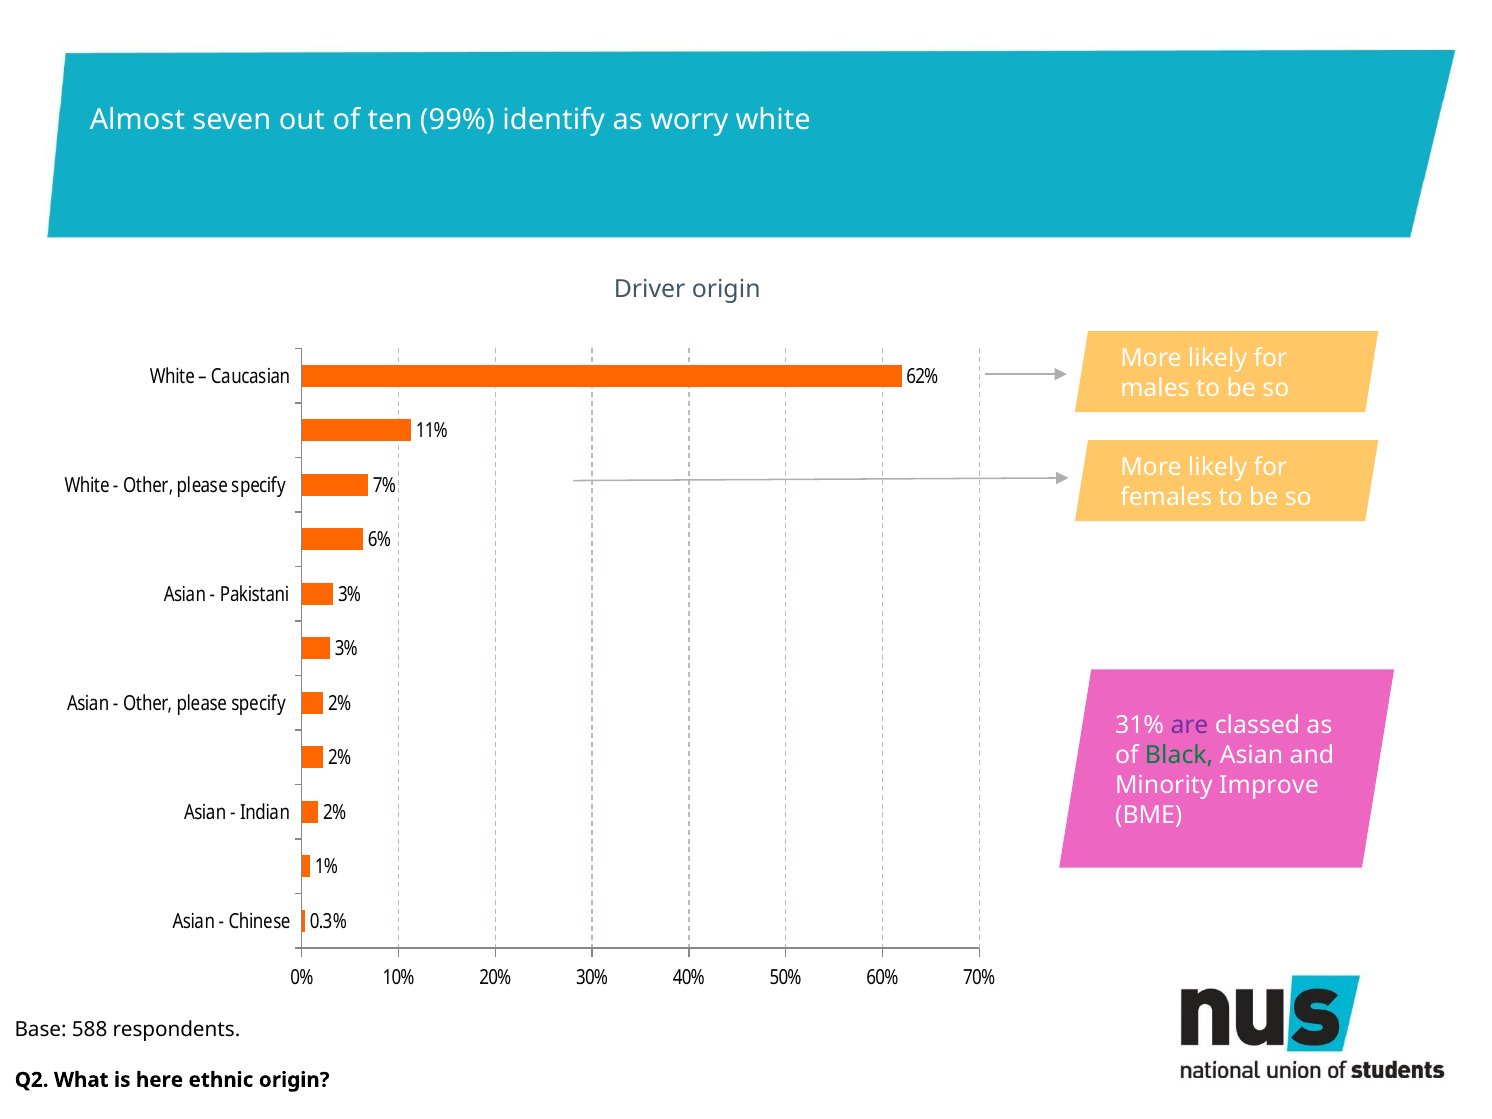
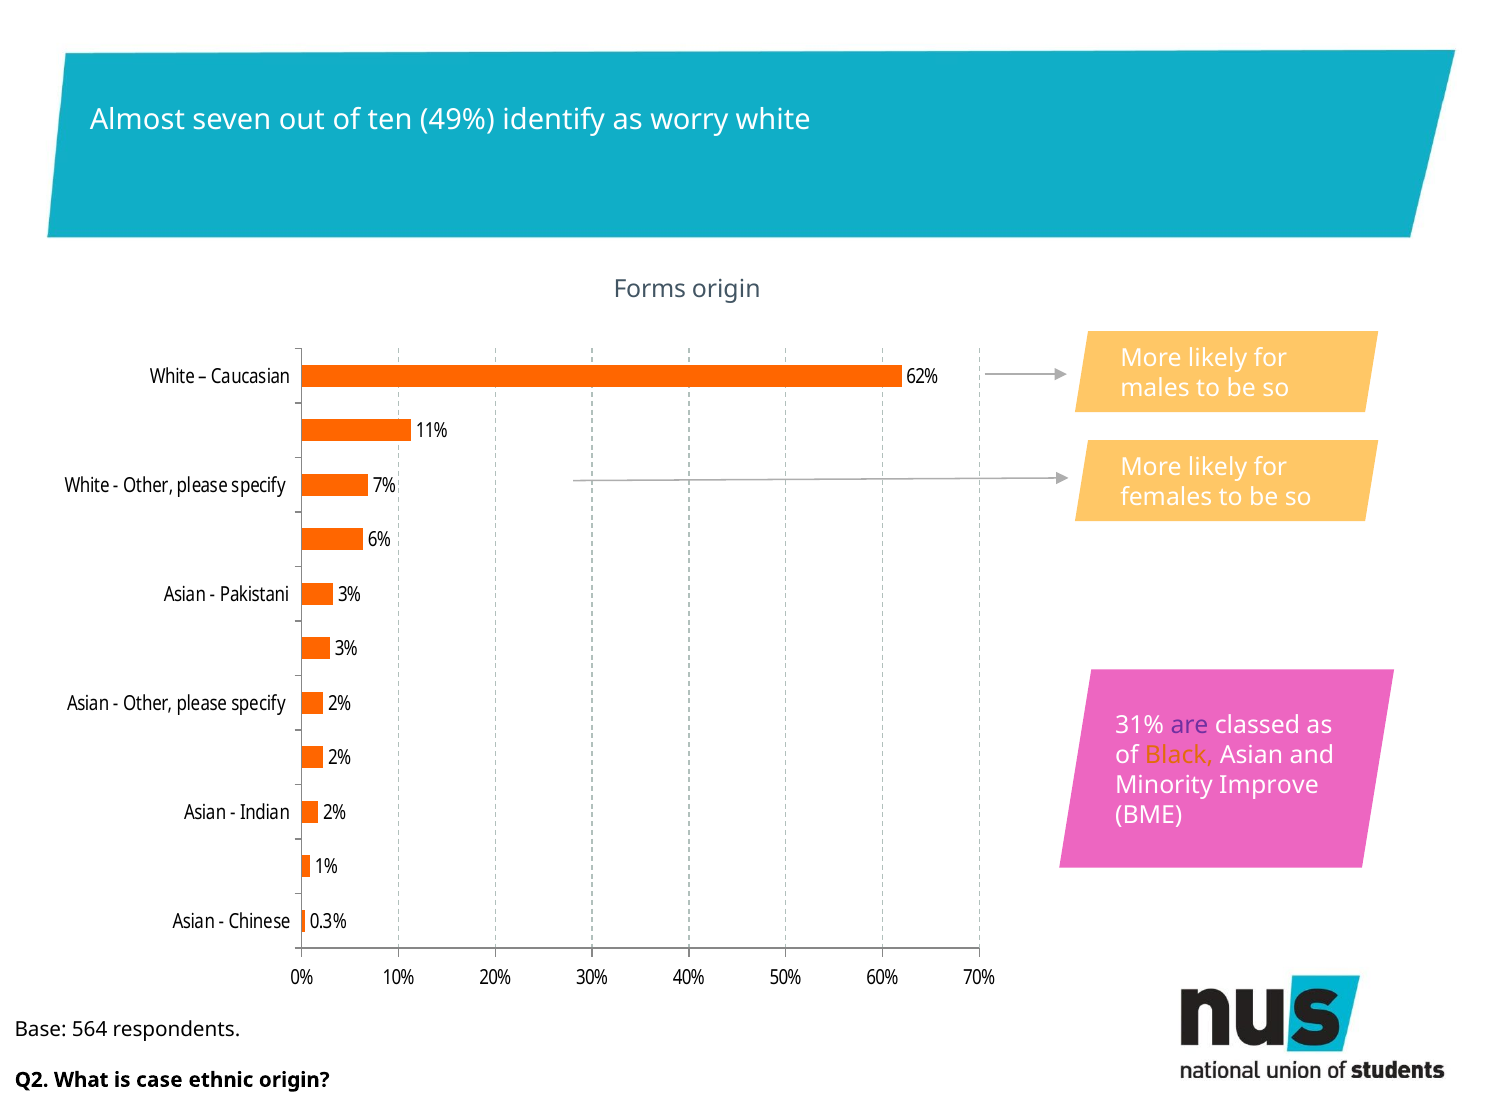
99%: 99% -> 49% (457, 120)
Driver: Driver -> Forms (650, 290)
Black colour: green -> orange (1179, 755)
588: 588 -> 564 (90, 1030)
here: here -> case (159, 1080)
